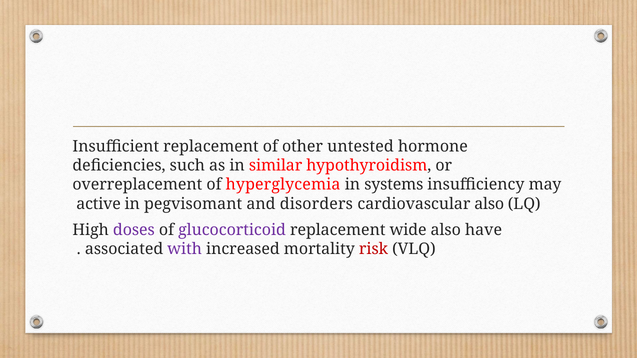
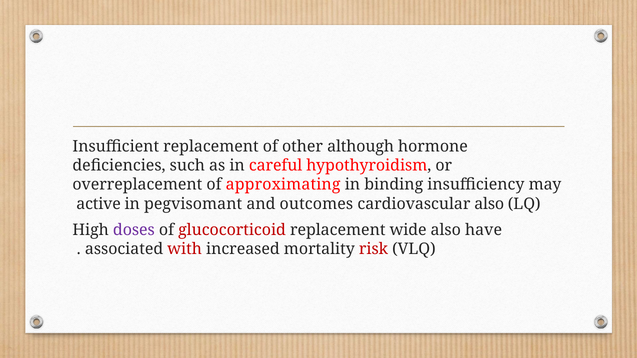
untested: untested -> although (361, 147)
similar: similar -> careful (276, 166)
hyperglycemia: hyperglycemia -> approximating (283, 185)
systems: systems -> binding (394, 185)
disorders: disorders -> outcomes (316, 204)
glucocorticoid colour: purple -> red (232, 230)
with colour: purple -> red (185, 249)
